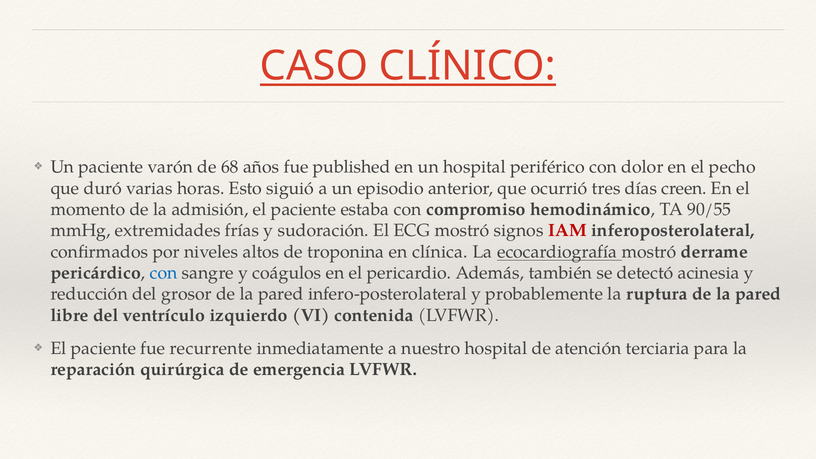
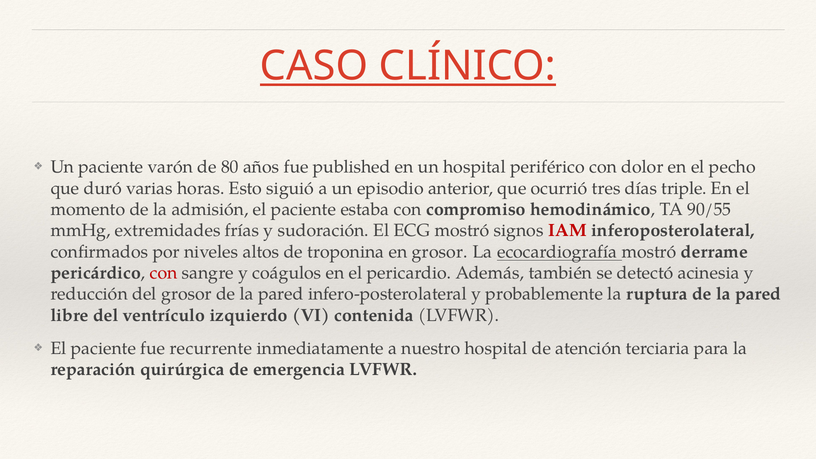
68: 68 -> 80 (230, 167)
creen: creen -> triple (684, 188)
en clínica: clínica -> grosor (440, 252)
con colour: blue -> red (164, 273)
